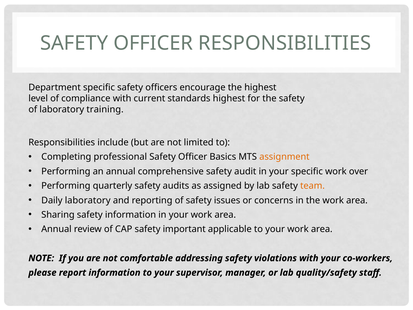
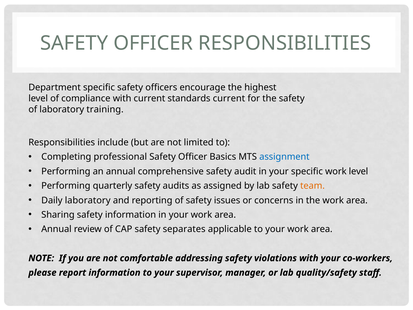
standards highest: highest -> current (229, 98)
assignment colour: orange -> blue (284, 157)
work over: over -> level (359, 171)
important: important -> separates (184, 229)
